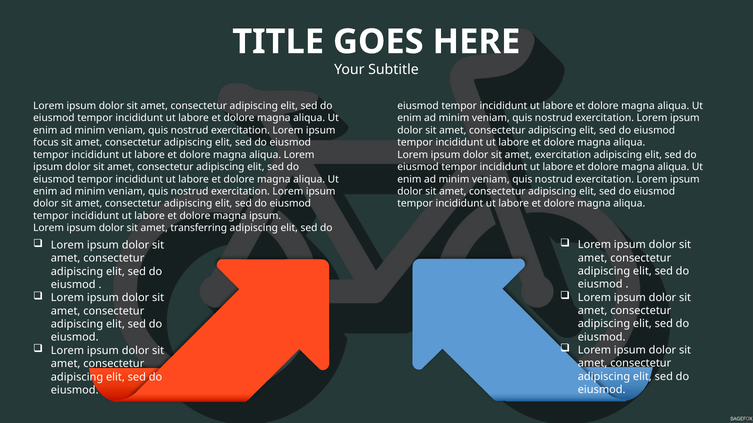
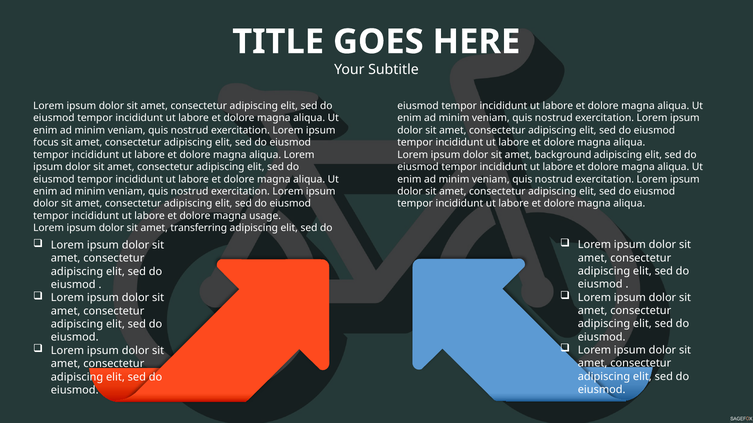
amet exercitation: exercitation -> background (563, 155)
magna ipsum: ipsum -> usage (265, 216)
